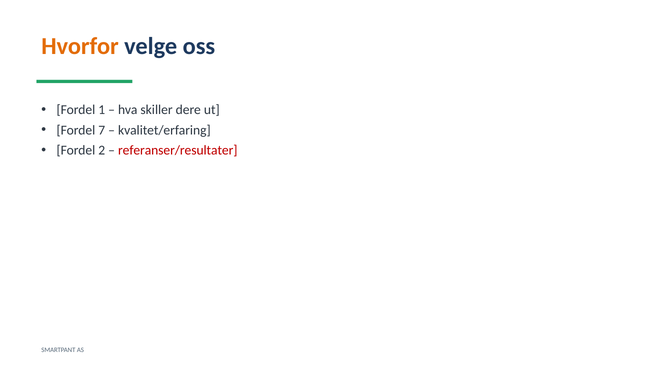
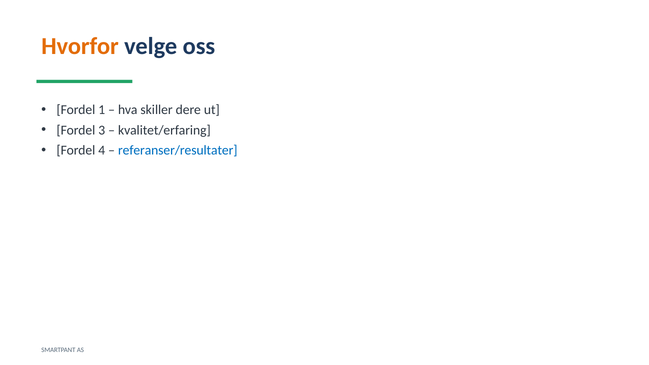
7: 7 -> 3 (102, 130)
2: 2 -> 4 (102, 151)
referanser/resultater colour: red -> blue (178, 151)
